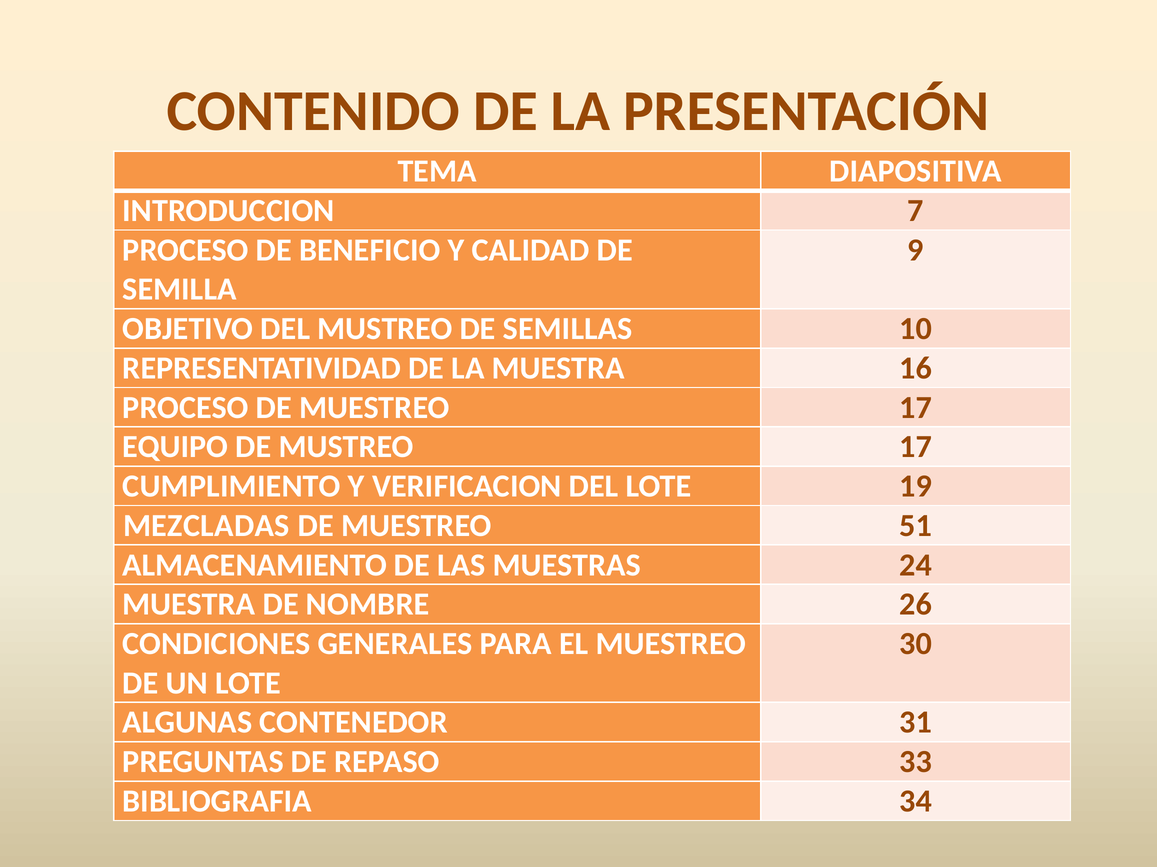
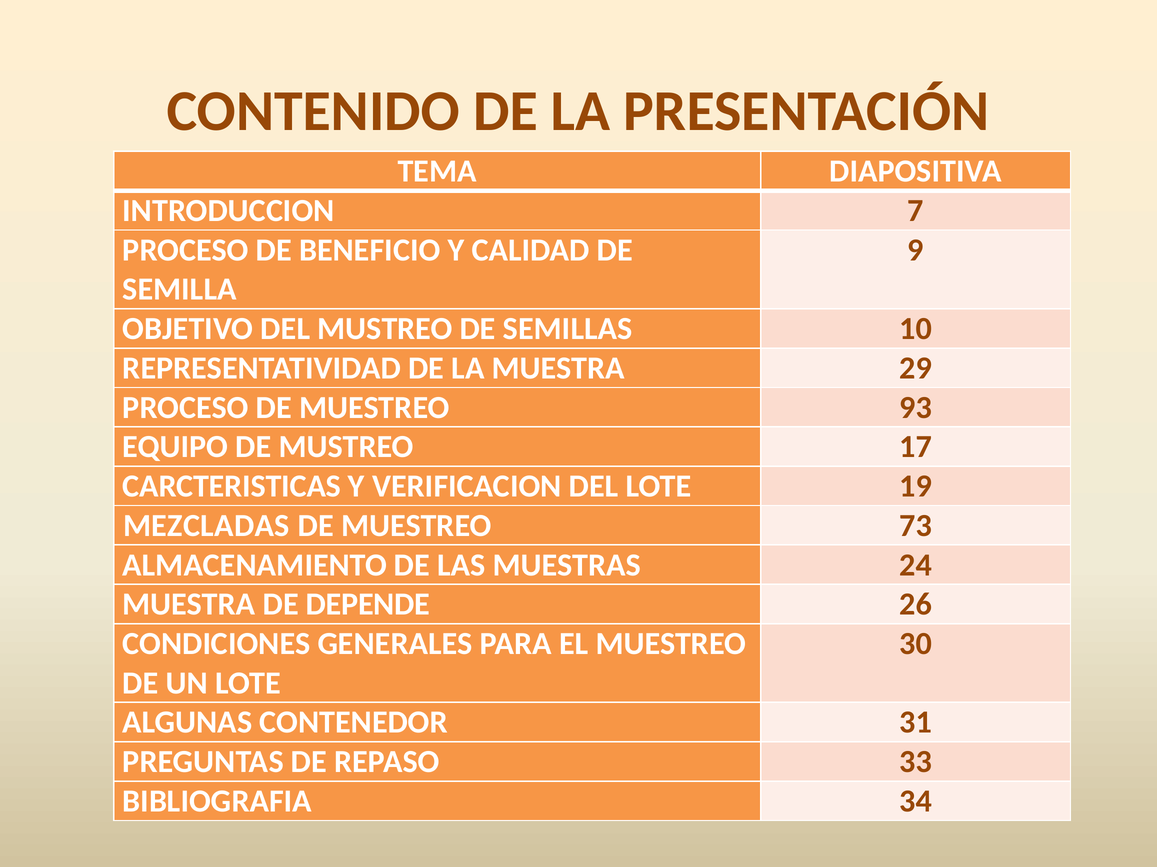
16: 16 -> 29 (916, 368)
MUESTREO 17: 17 -> 93 (916, 408)
CUMPLIMIENTO: CUMPLIMIENTO -> CARCTERISTICAS (232, 487)
51: 51 -> 73 (916, 526)
NOMBRE: NOMBRE -> DEPENDE (368, 605)
